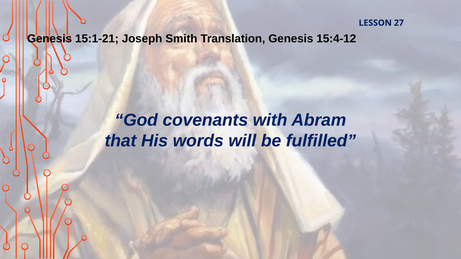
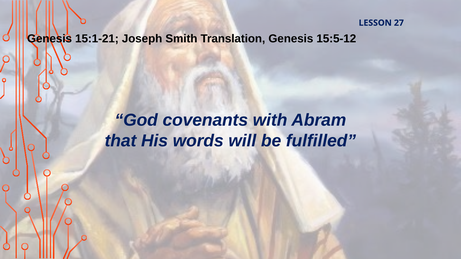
15:4-12: 15:4-12 -> 15:5-12 (336, 39)
